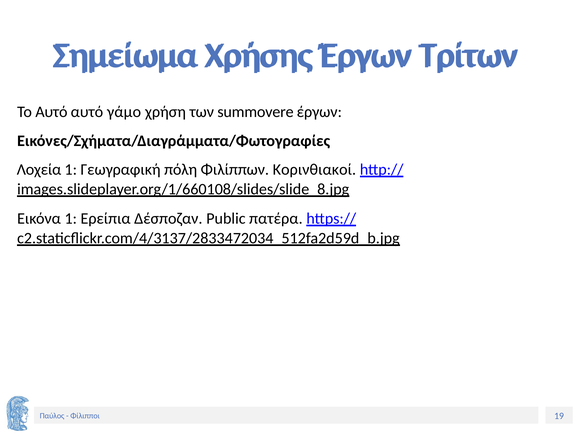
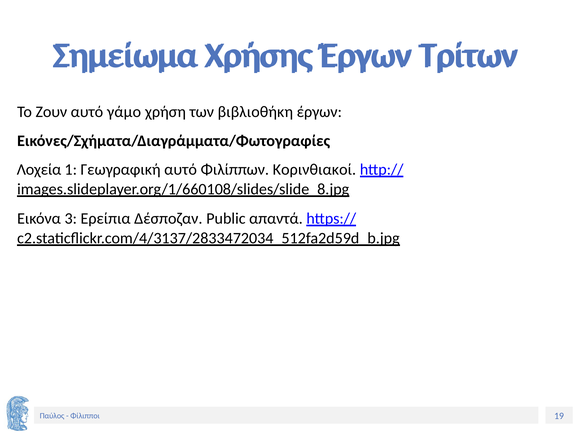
Το Αυτό: Αυτό -> Ζουν (51, 112)
summovere: summovere -> βιβλιοθήκη (255, 112)
Γεωγραφική πόλη: πόλη -> αυτό (181, 170)
Εικόνα 1: 1 -> 3 (71, 218)
πατέρα: πατέρα -> απαντά (276, 218)
